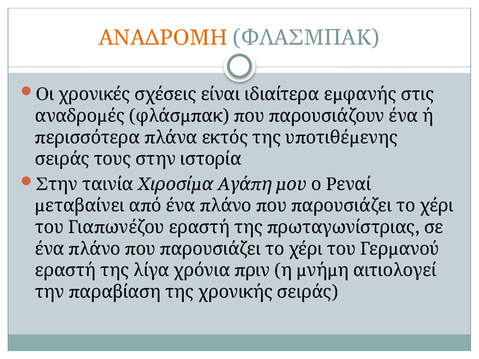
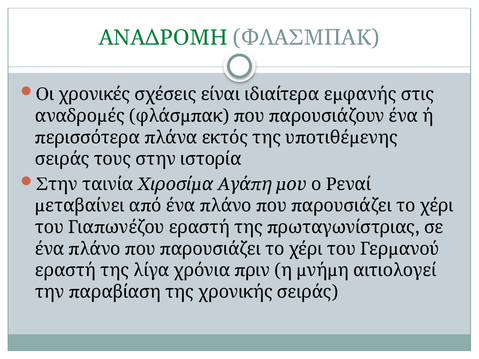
ΑΝΑΔΡΟΜΗ colour: orange -> green (163, 38)
